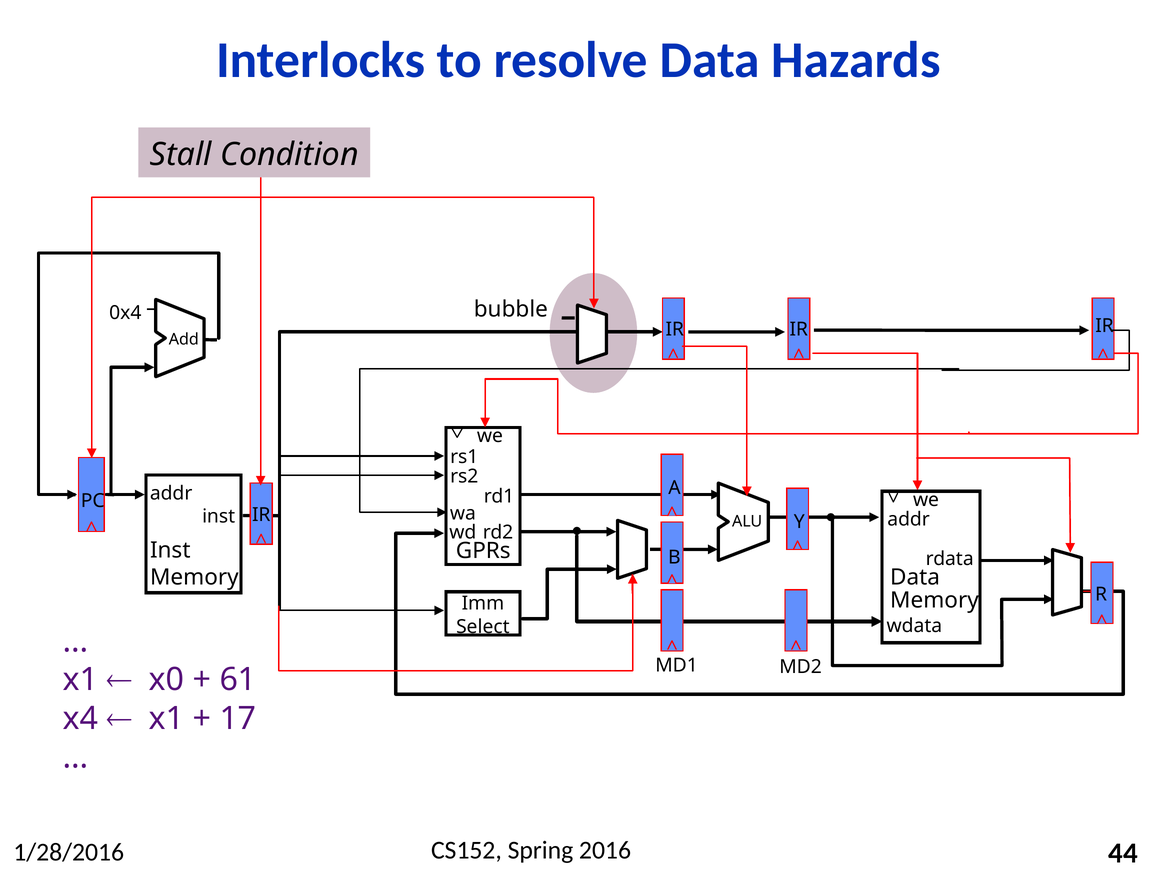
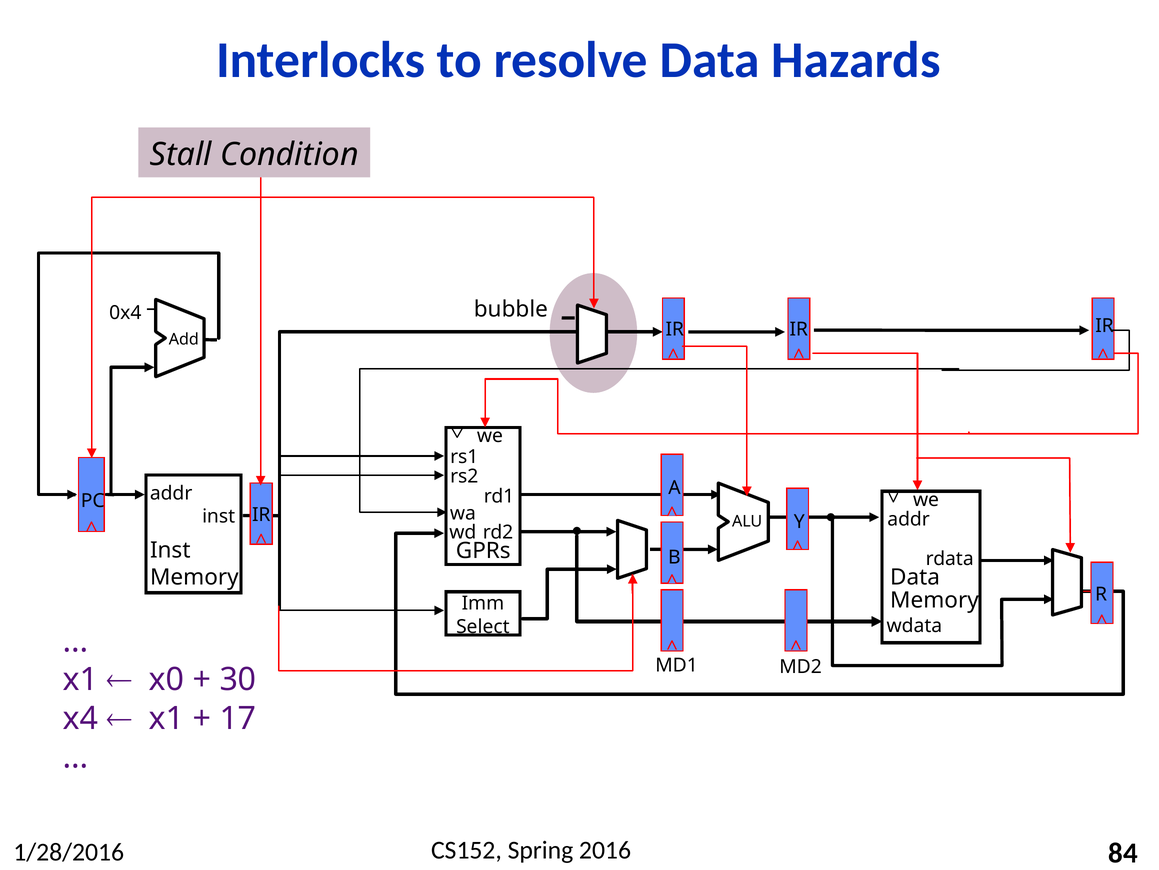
61: 61 -> 30 (238, 679)
44: 44 -> 84 (1123, 852)
